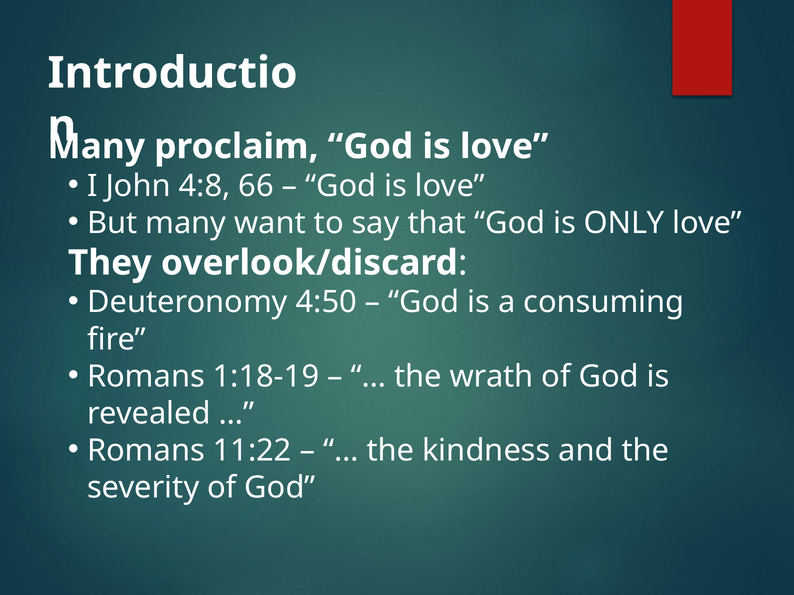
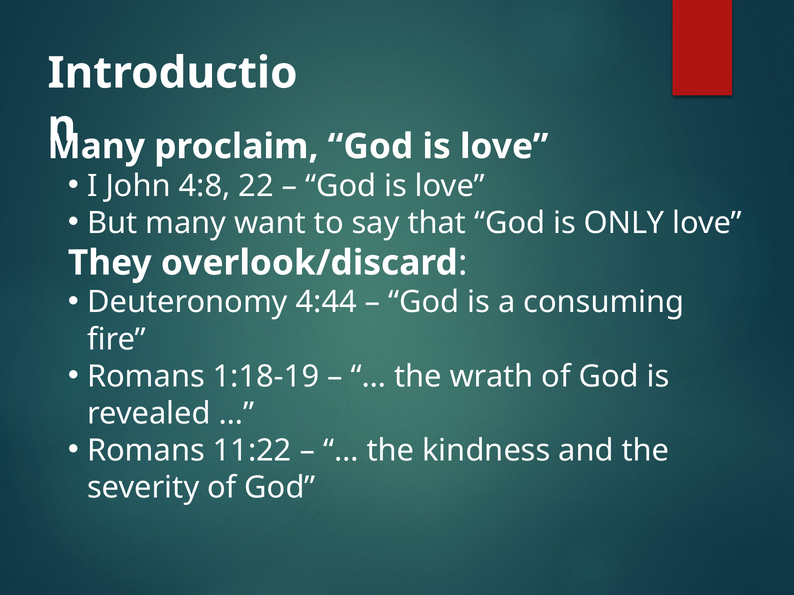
66: 66 -> 22 (256, 186)
4:50: 4:50 -> 4:44 (326, 303)
